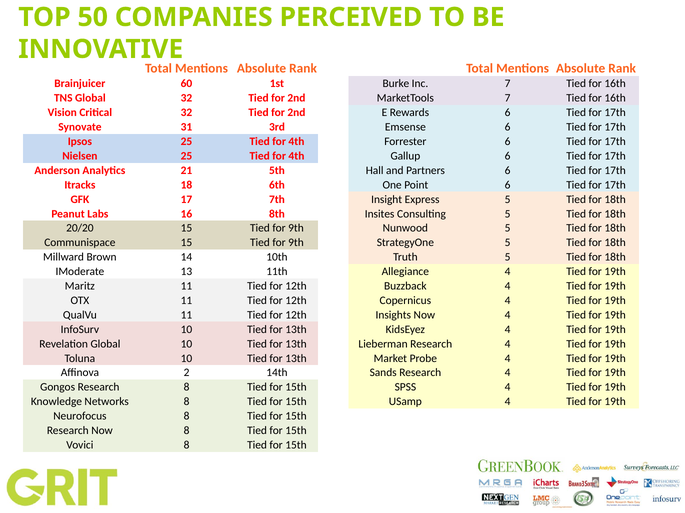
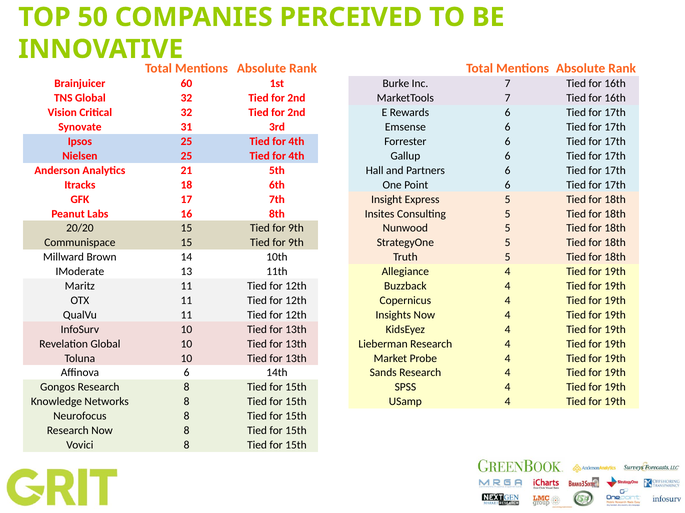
Affinova 2: 2 -> 6 (187, 373)
